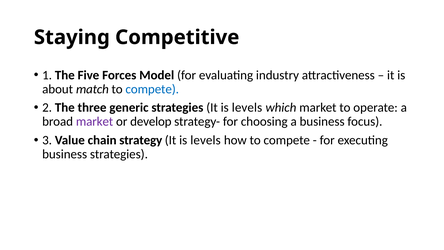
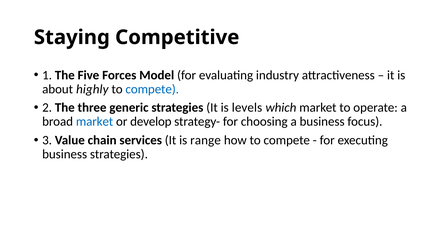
match: match -> highly (92, 89)
market colour: purple -> blue (95, 122)
strategy: strategy -> services (141, 140)
levels: levels -> range (206, 140)
